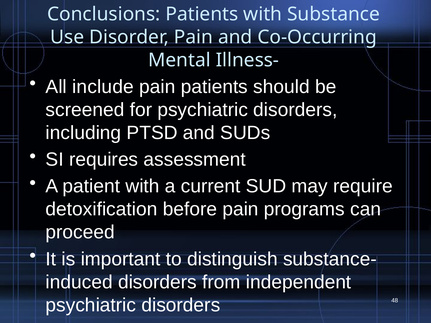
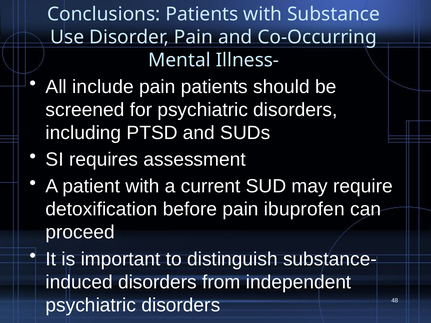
programs: programs -> ibuprofen (304, 209)
